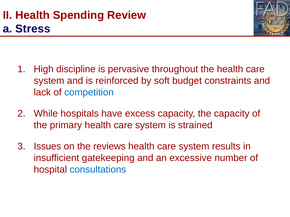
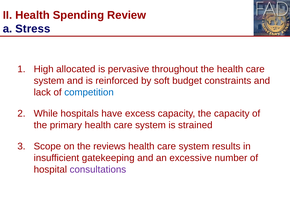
discipline: discipline -> allocated (76, 69)
Issues: Issues -> Scope (47, 147)
consultations colour: blue -> purple (98, 170)
